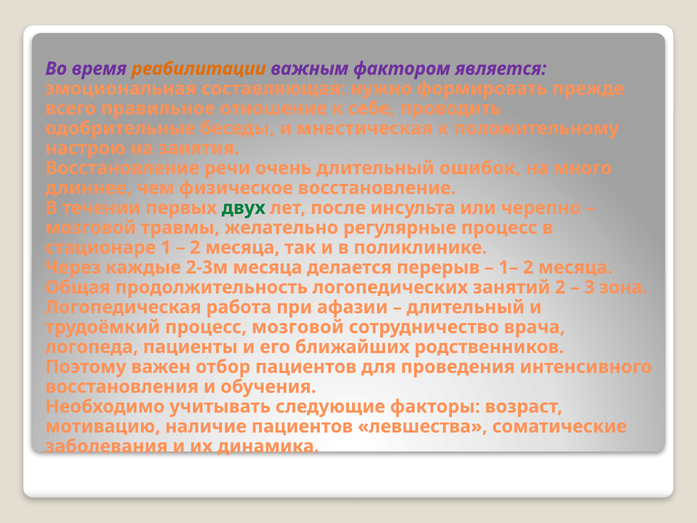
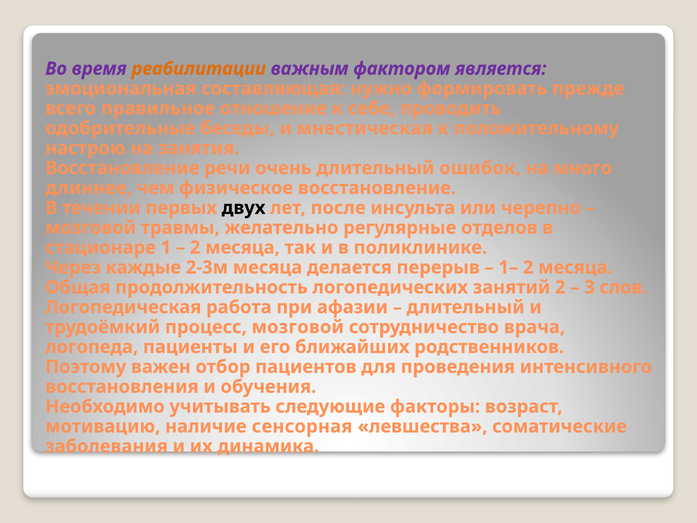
двух colour: green -> black (244, 208)
регулярные процесс: процесс -> отделов (499, 228)
зона: зона -> слов (623, 287)
наличие пациентов: пациентов -> сенсорная (302, 426)
